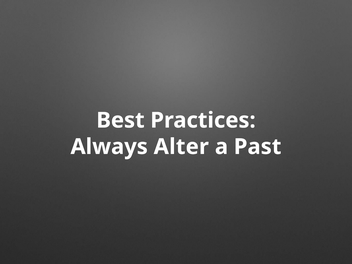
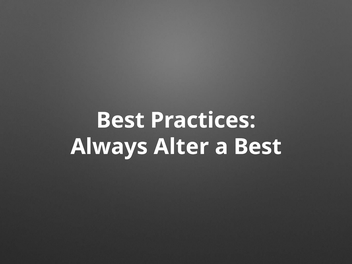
a Past: Past -> Best (258, 147)
